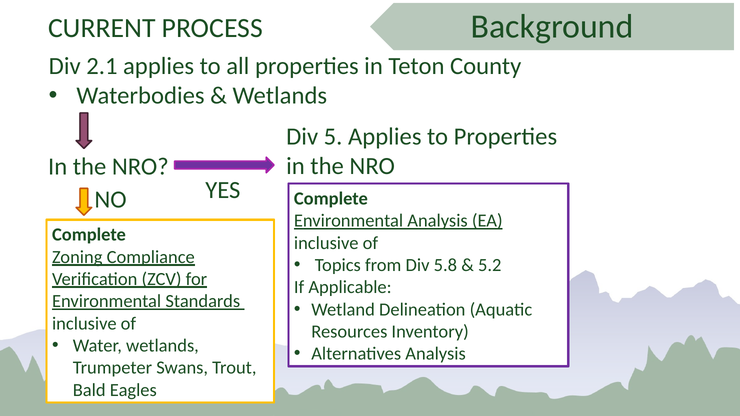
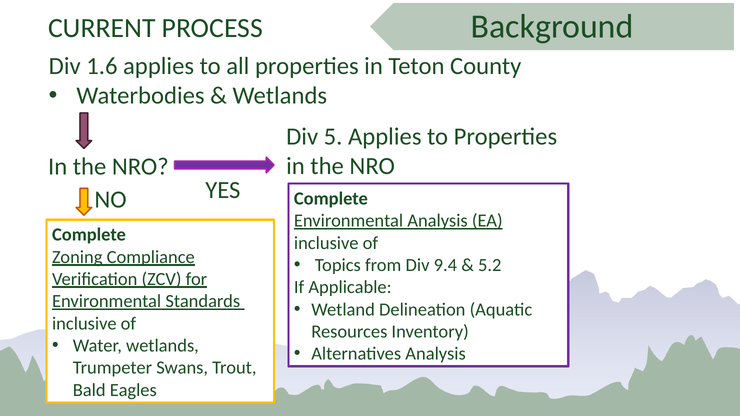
2.1: 2.1 -> 1.6 (102, 66)
5.8: 5.8 -> 9.4 (445, 265)
